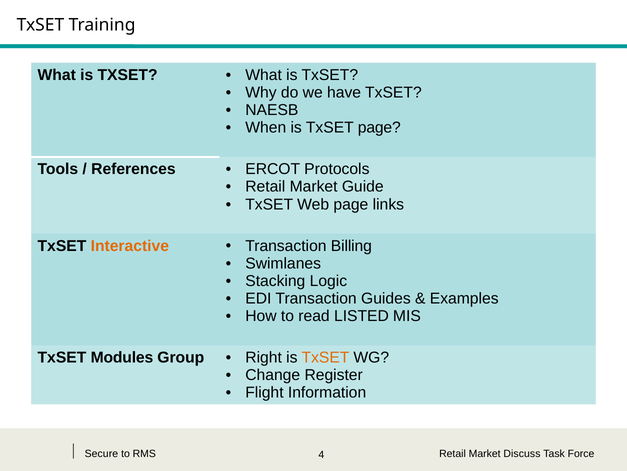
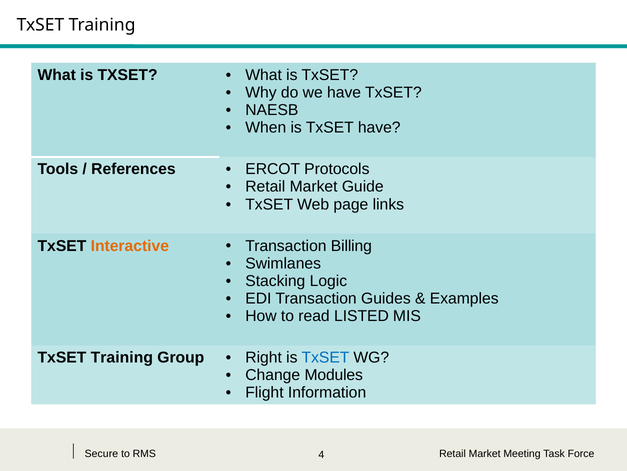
TxSET page: page -> have (379, 128)
Modules: Modules -> Training (122, 357)
TxSET colour: orange -> blue (325, 357)
Register: Register -> Modules (334, 375)
Discuss: Discuss -> Meeting (522, 453)
